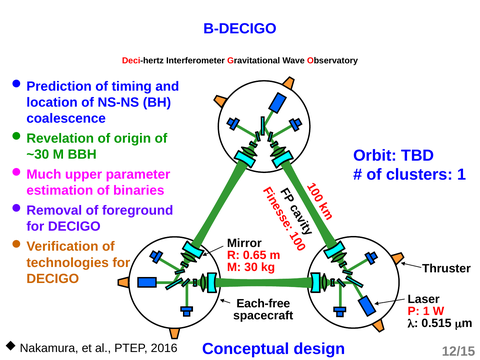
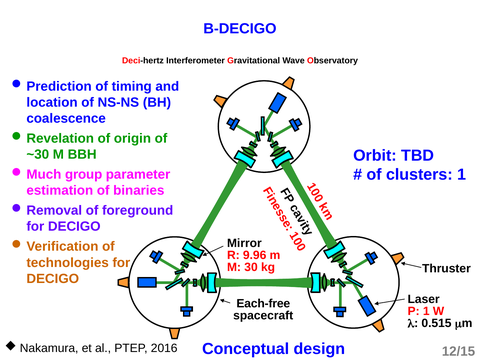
upper: upper -> group (84, 174)
0.65: 0.65 -> 9.96 (255, 255)
